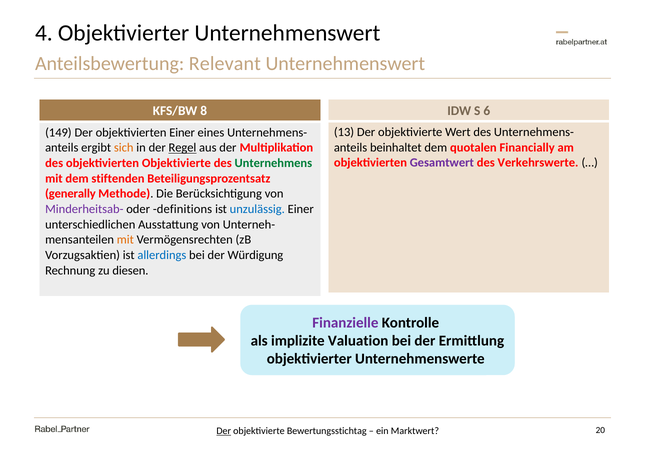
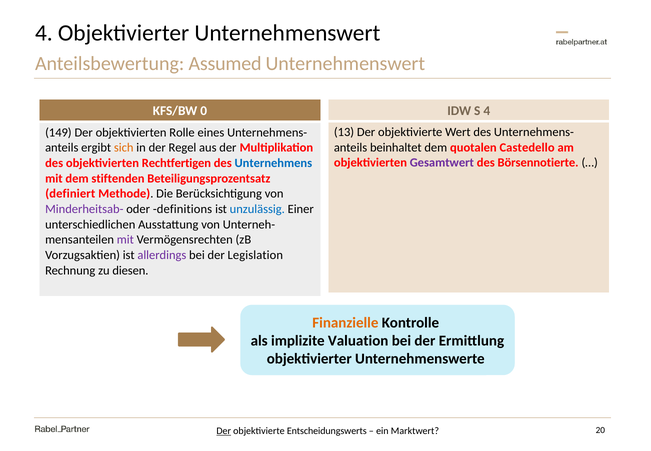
Relevant: Relevant -> Assumed (225, 64)
8: 8 -> 0 (204, 111)
S 6: 6 -> 4 (487, 111)
objektivierten Einer: Einer -> Rolle (182, 132)
Financially: Financially -> Castedello (527, 147)
Regel underline: present -> none (182, 148)
Verkehrswerte: Verkehrswerte -> Börsennotierte (538, 163)
objektivierten Objektivierte: Objektivierte -> Rechtfertigen (176, 163)
Unternehmens colour: green -> blue (273, 163)
generally: generally -> definiert (70, 194)
mit colour: orange -> purple (125, 240)
allerdings colour: blue -> purple (162, 255)
Würdigung: Würdigung -> Legislation (255, 255)
Finanzielle colour: purple -> orange (345, 323)
Bewertungsstichtag: Bewertungsstichtag -> Entscheidungswerts (327, 430)
